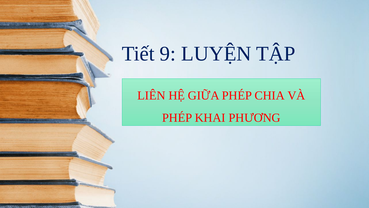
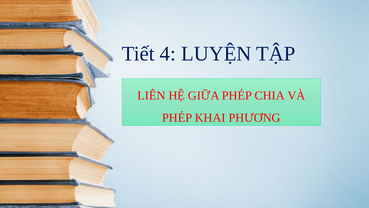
9: 9 -> 4 (168, 54)
